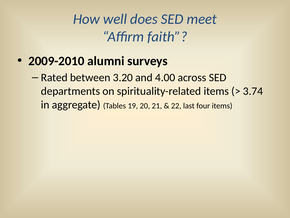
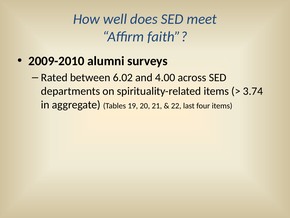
3.20: 3.20 -> 6.02 (123, 77)
